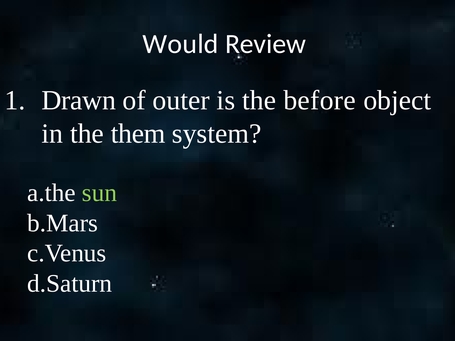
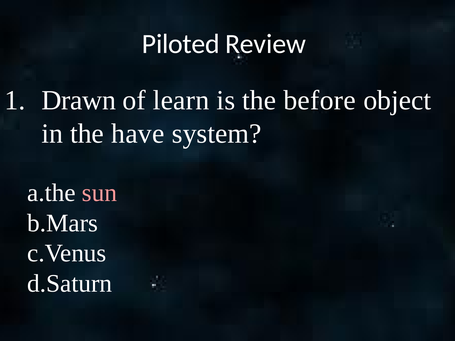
Would: Would -> Piloted (181, 44)
outer: outer -> learn (181, 101)
them: them -> have (138, 134)
sun colour: light green -> pink (99, 193)
